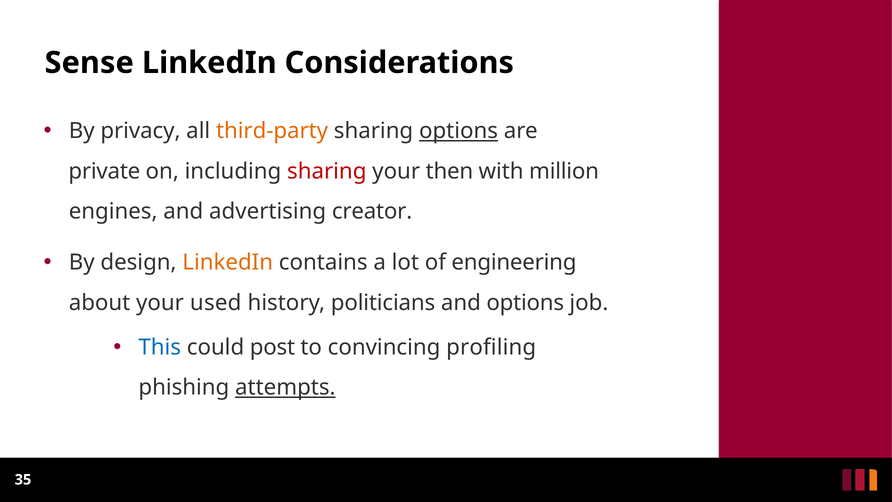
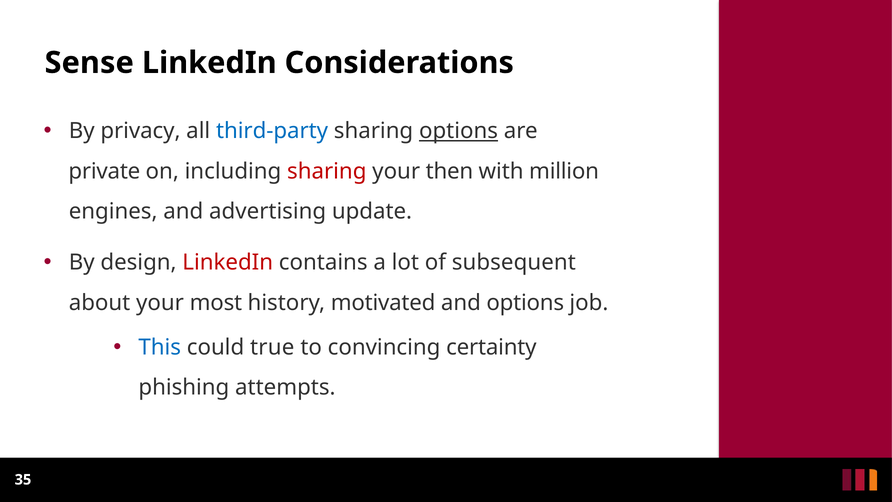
third-party colour: orange -> blue (272, 131)
creator: creator -> update (372, 211)
LinkedIn colour: orange -> red (228, 263)
engineering: engineering -> subsequent (514, 263)
used: used -> most (216, 303)
politicians: politicians -> motivated (383, 303)
post: post -> true (272, 347)
profiling: profiling -> certainty (491, 347)
attempts underline: present -> none (285, 387)
